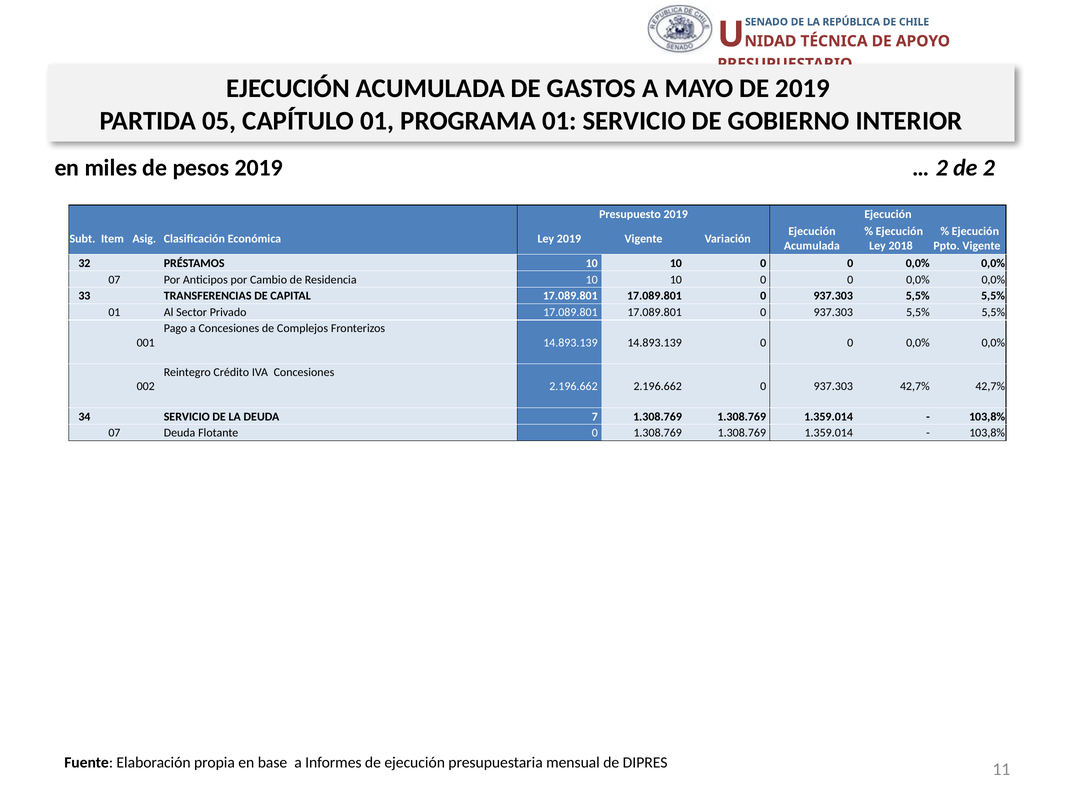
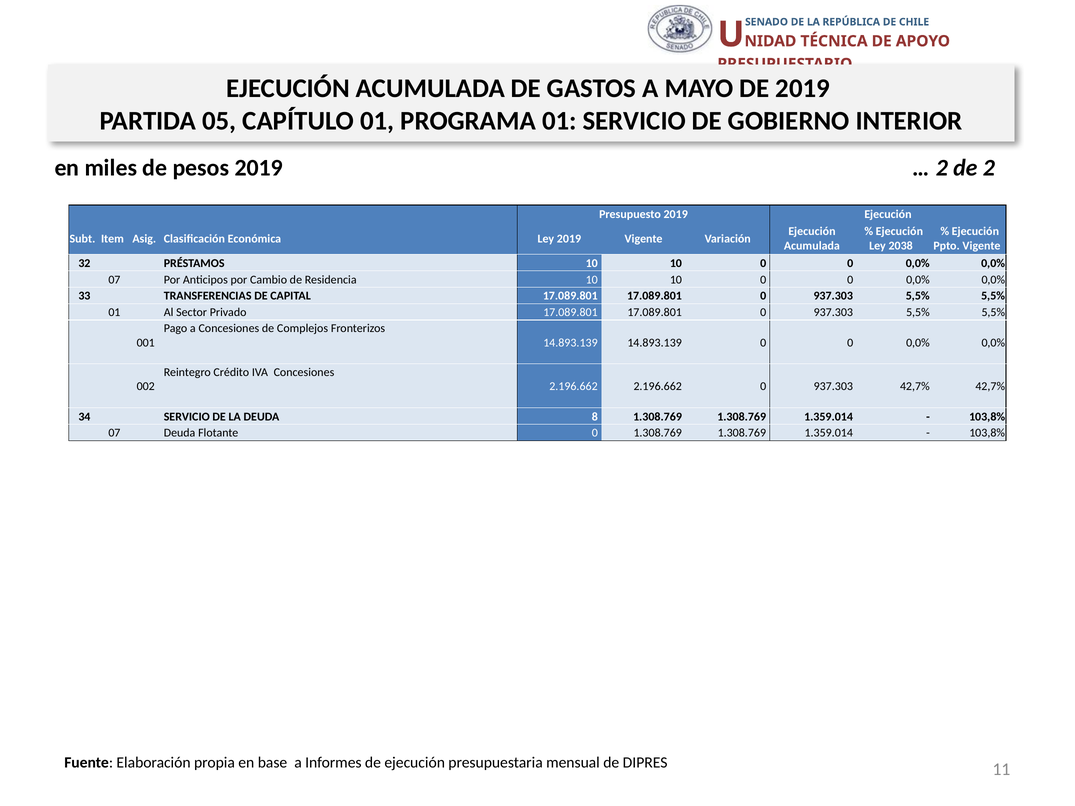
2018: 2018 -> 2038 (901, 246)
7: 7 -> 8 (595, 417)
